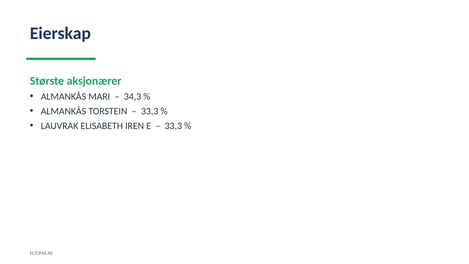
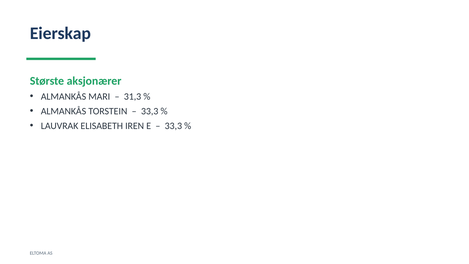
34,3: 34,3 -> 31,3 (133, 96)
